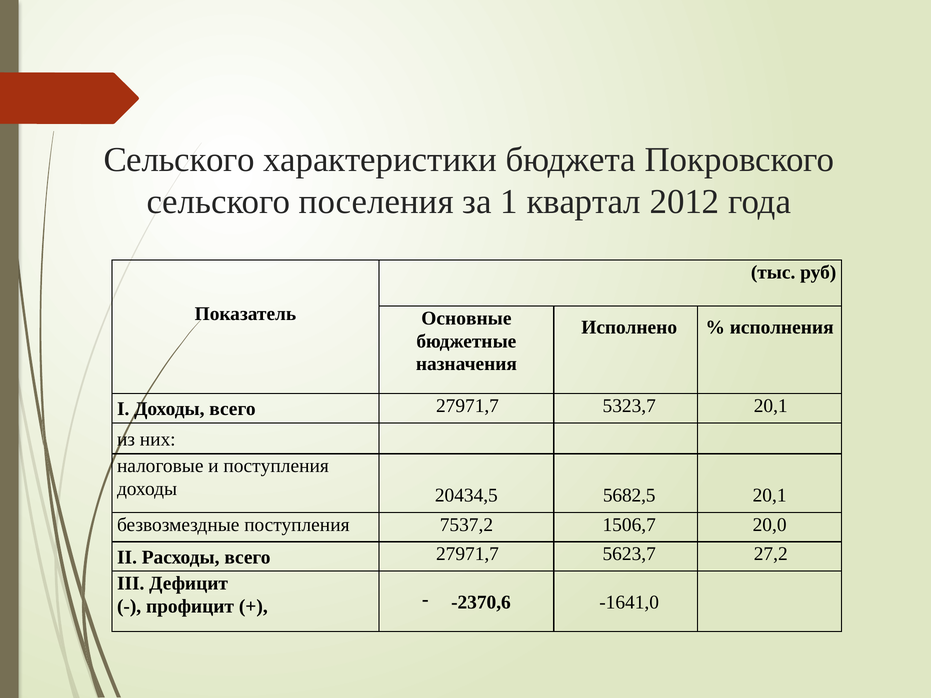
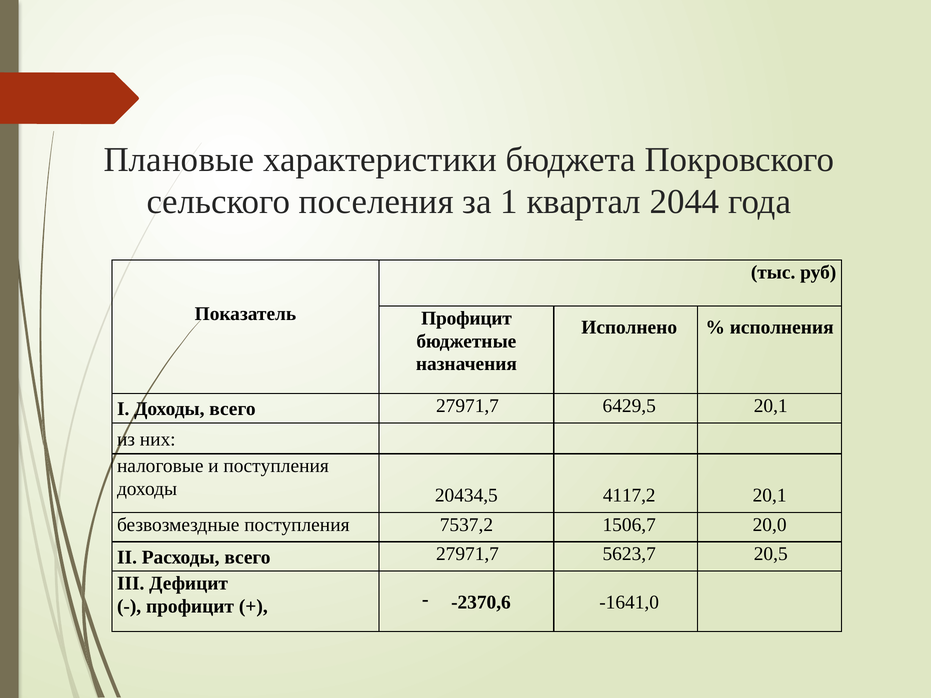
Сельского: Сельского -> Плановые (179, 160)
2012: 2012 -> 2044 (685, 202)
Основные: Основные -> Профицит (467, 318)
5323,7: 5323,7 -> 6429,5 (629, 406)
5682,5: 5682,5 -> 4117,2 (629, 496)
27,2: 27,2 -> 20,5 (771, 554)
